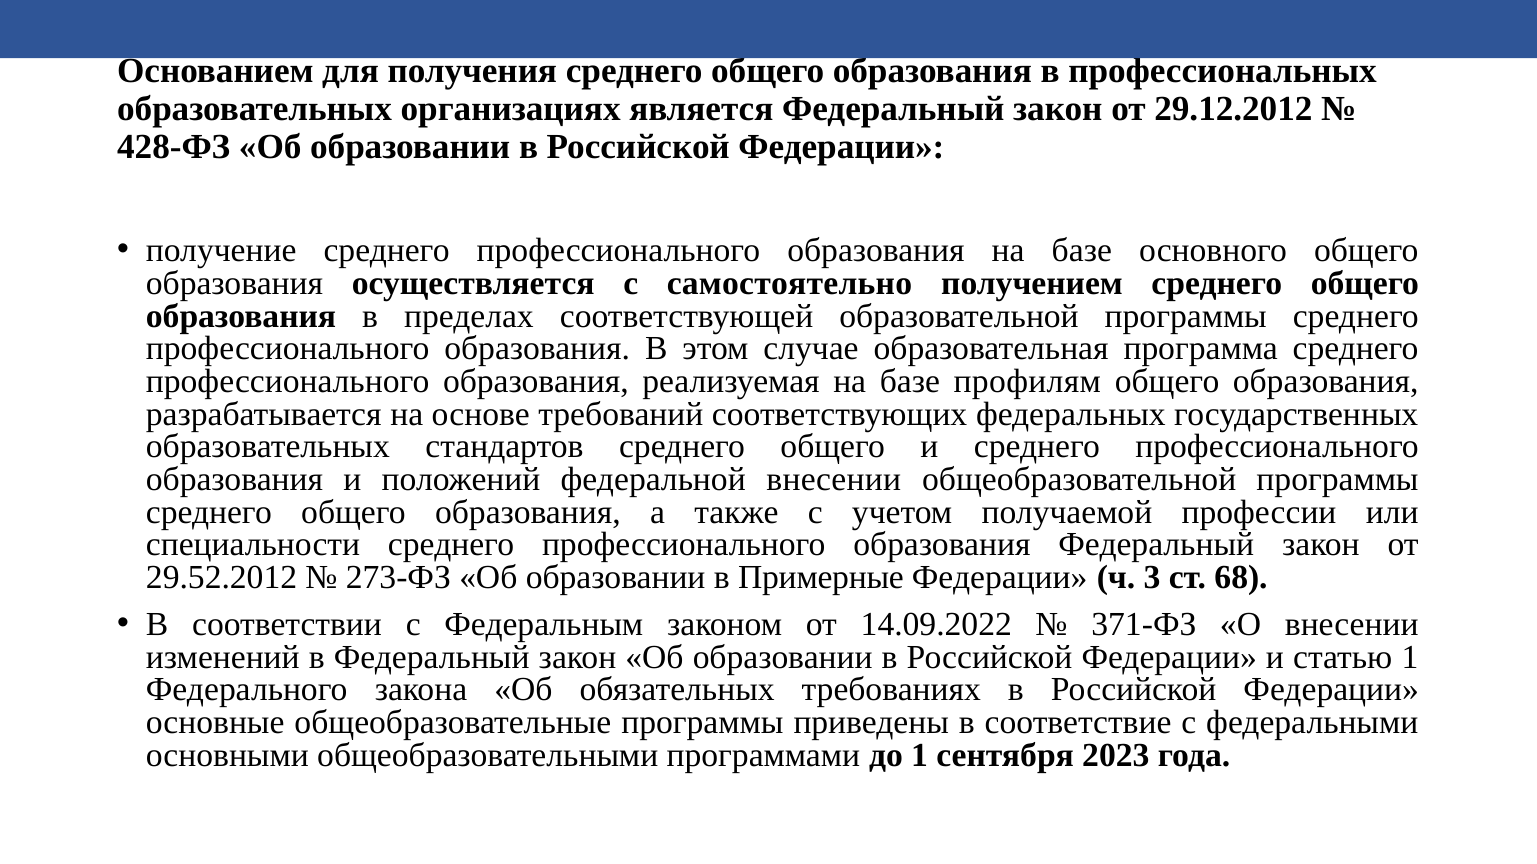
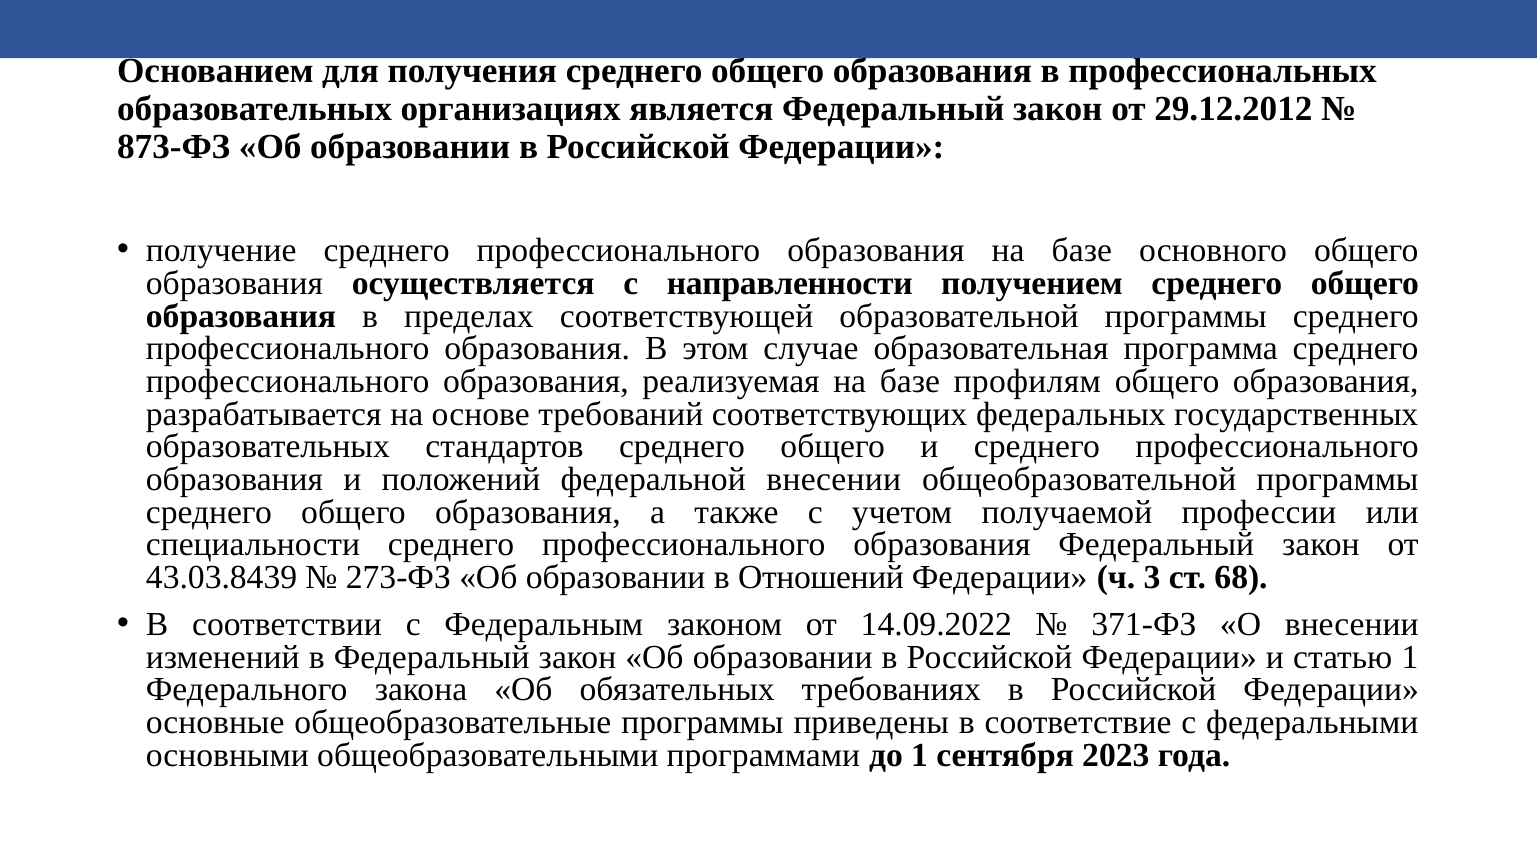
428-ФЗ: 428-ФЗ -> 873-ФЗ (174, 147)
самостоятельно: самостоятельно -> направленности (790, 284)
29.52.2012: 29.52.2012 -> 43.03.8439 (222, 578)
Примерные: Примерные -> Отношений (821, 578)
